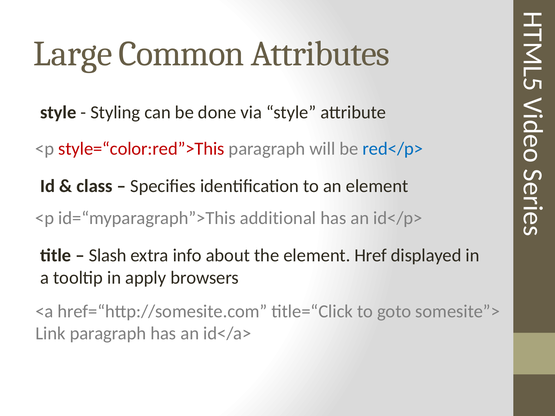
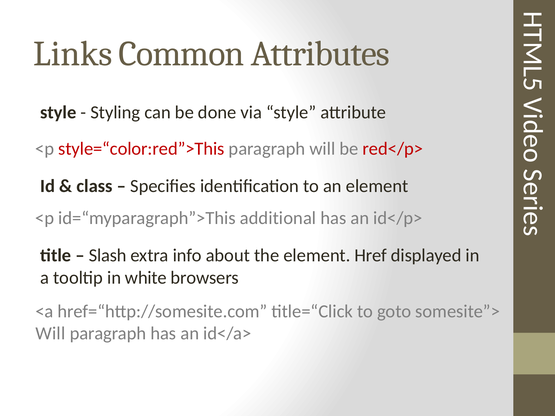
Large: Large -> Links (73, 54)
red</p> colour: blue -> red (393, 149)
apply: apply -> white (146, 278)
Link: Link -> Will (50, 334)
